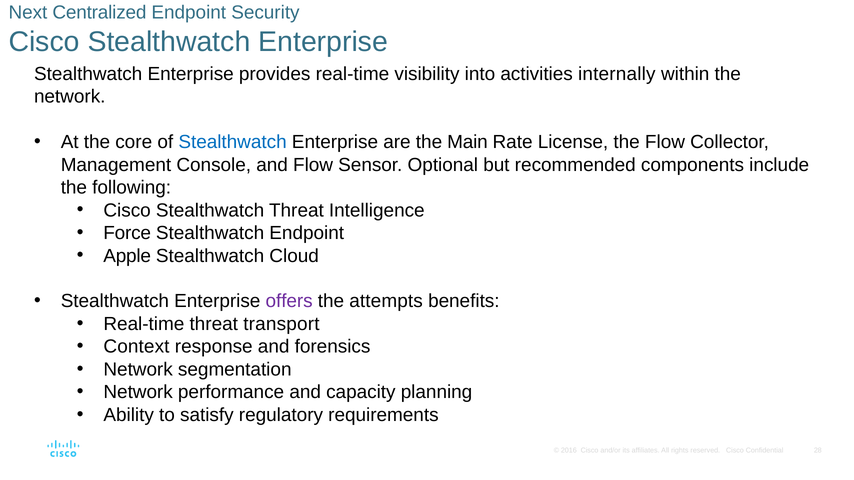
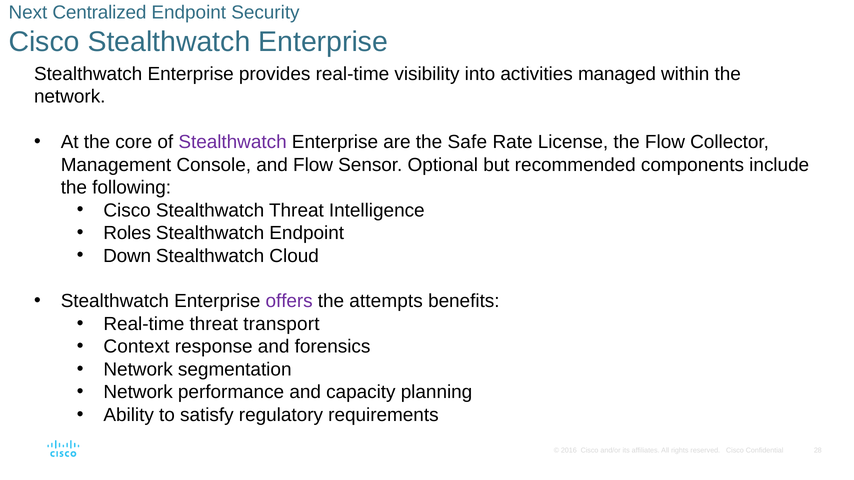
internally: internally -> managed (617, 74)
Stealthwatch colour: blue -> purple (233, 142)
Main: Main -> Safe (467, 142)
Force: Force -> Roles (127, 233)
Apple: Apple -> Down (127, 256)
